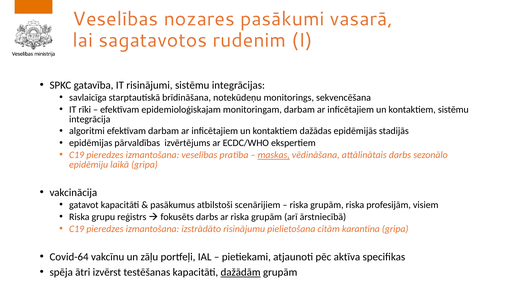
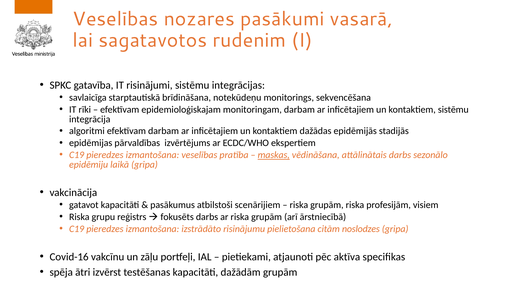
karantīna: karantīna -> noslodzes (361, 229)
Covid-64: Covid-64 -> Covid-16 (69, 256)
dažādām underline: present -> none (241, 272)
